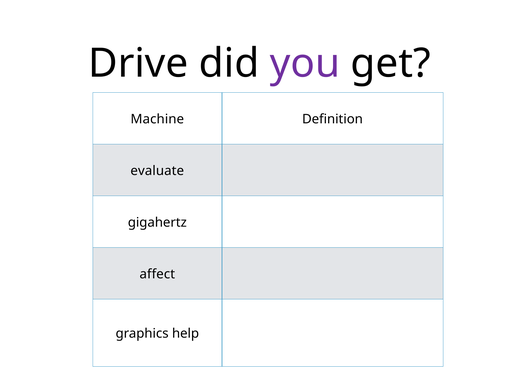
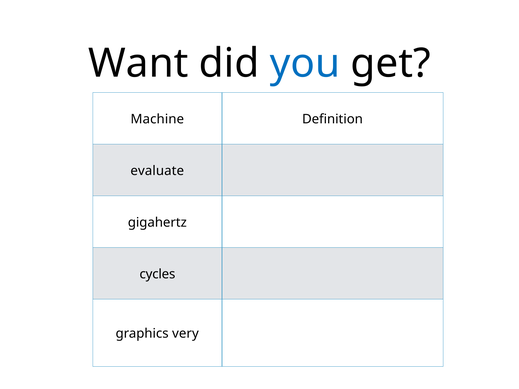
Drive: Drive -> Want (138, 64)
you colour: purple -> blue (305, 64)
affect: affect -> cycles (157, 274)
help: help -> very (185, 334)
